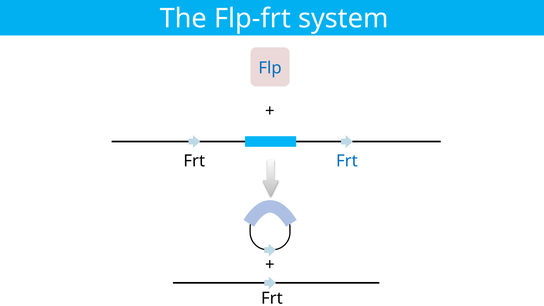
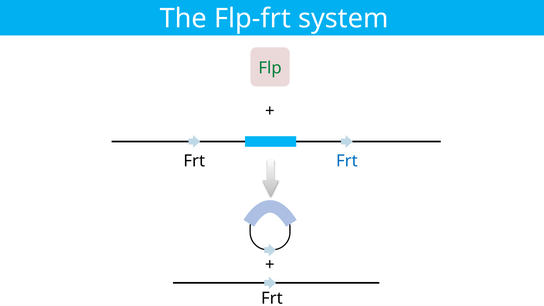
Flp colour: blue -> green (270, 68)
